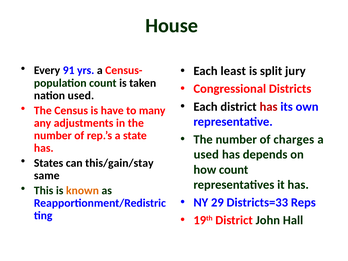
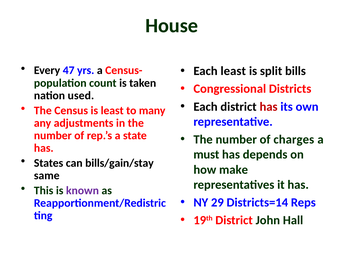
91: 91 -> 47 (69, 70)
jury: jury -> bills (295, 71)
is have: have -> least (112, 110)
used: used -> must (206, 155)
this/gain/stay: this/gain/stay -> bills/gain/stay (119, 163)
how count: count -> make (234, 170)
known colour: orange -> purple (82, 190)
Districts=33: Districts=33 -> Districts=14 (257, 202)
